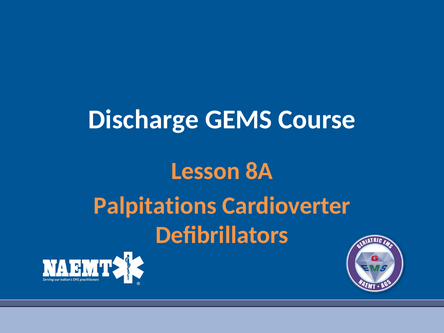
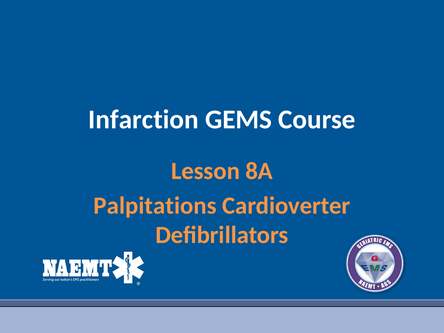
Discharge: Discharge -> Infarction (143, 119)
